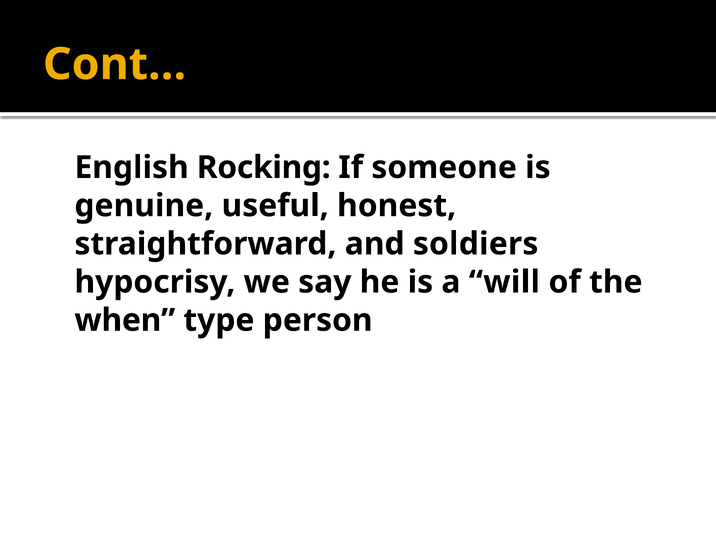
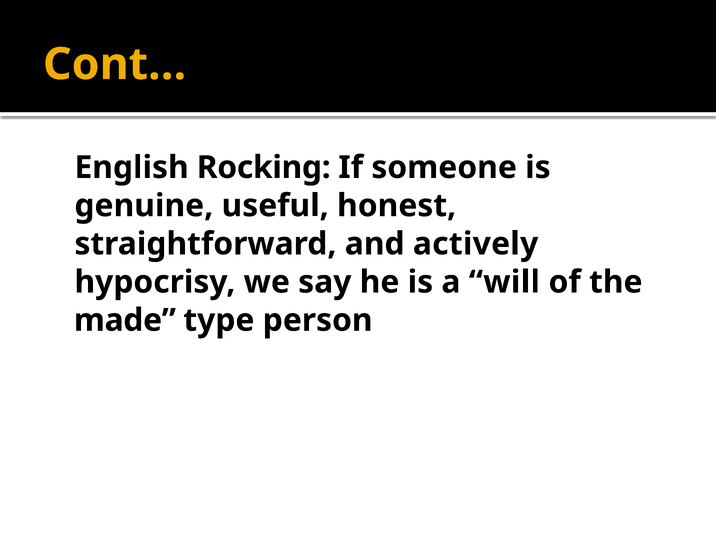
soldiers: soldiers -> actively (476, 244)
when: when -> made (125, 320)
